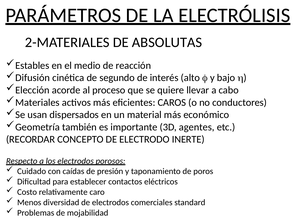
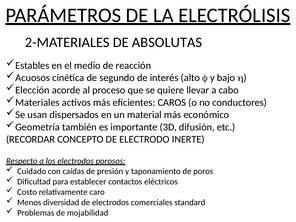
Difusión: Difusión -> Acuosos (33, 78)
agentes: agentes -> difusión (197, 127)
